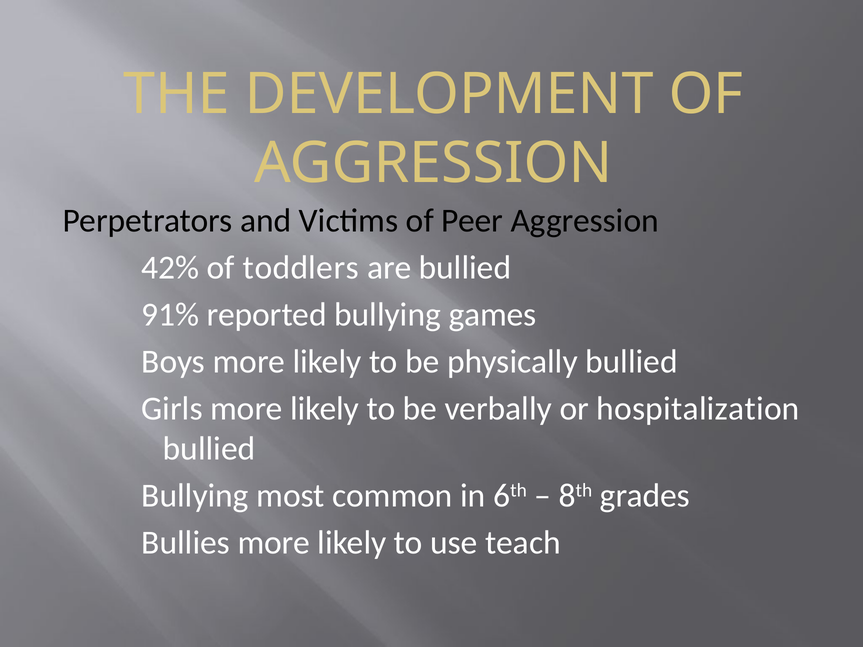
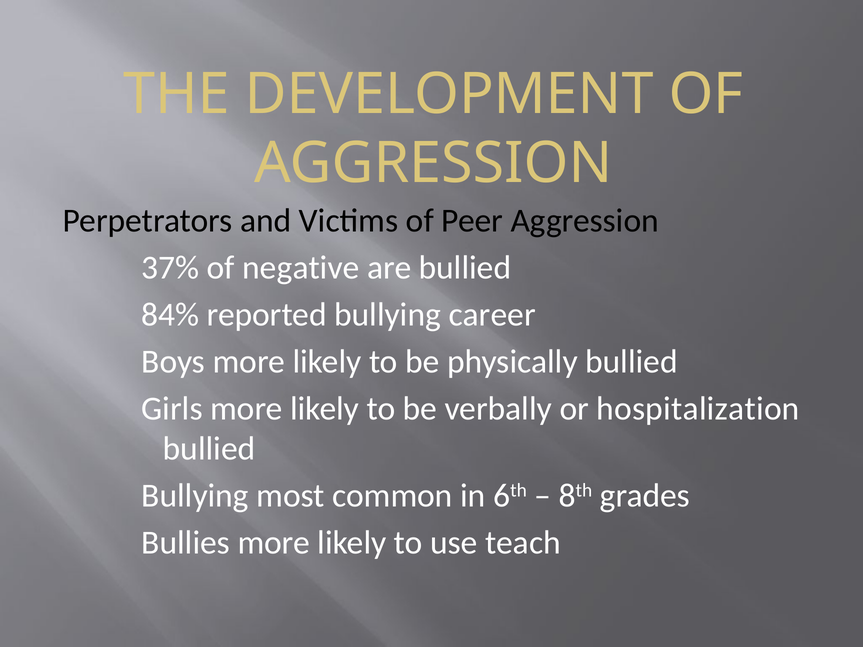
42%: 42% -> 37% (170, 268)
toddlers: toddlers -> negative (301, 268)
91%: 91% -> 84% (170, 315)
games: games -> career (492, 315)
